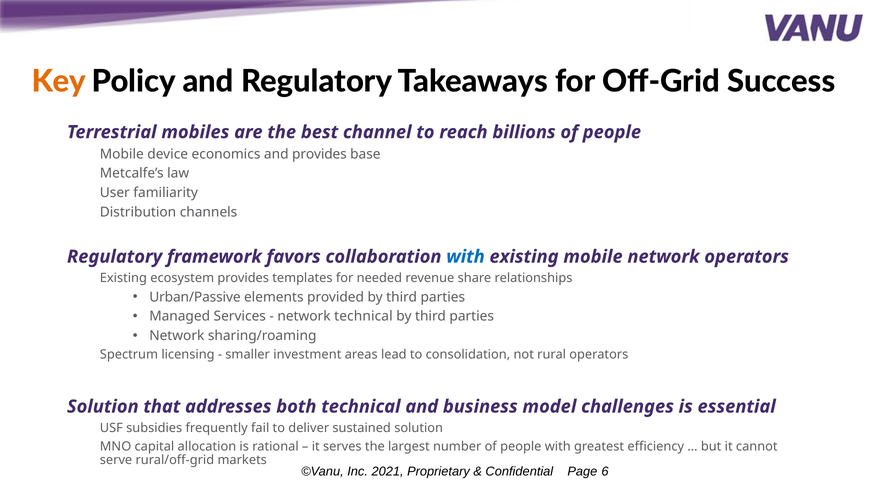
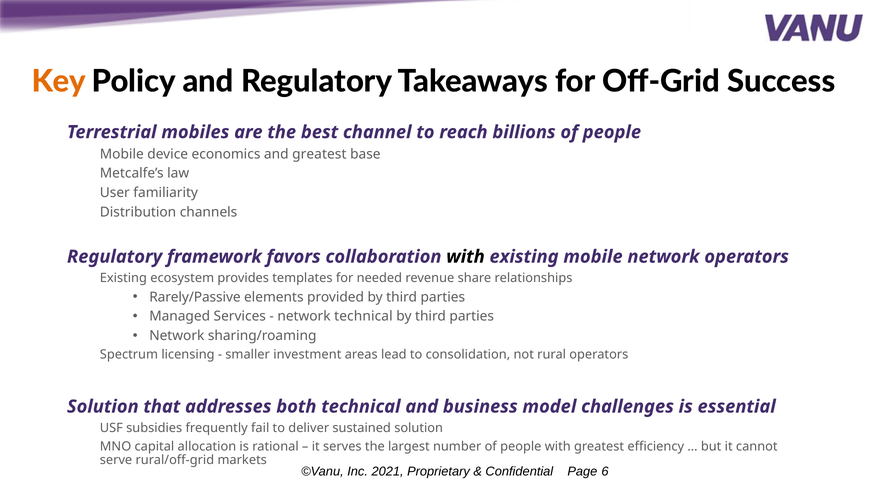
and provides: provides -> greatest (319, 154)
with colour: blue -> black (466, 257)
Urban/Passive: Urban/Passive -> Rarely/Passive (195, 297)
